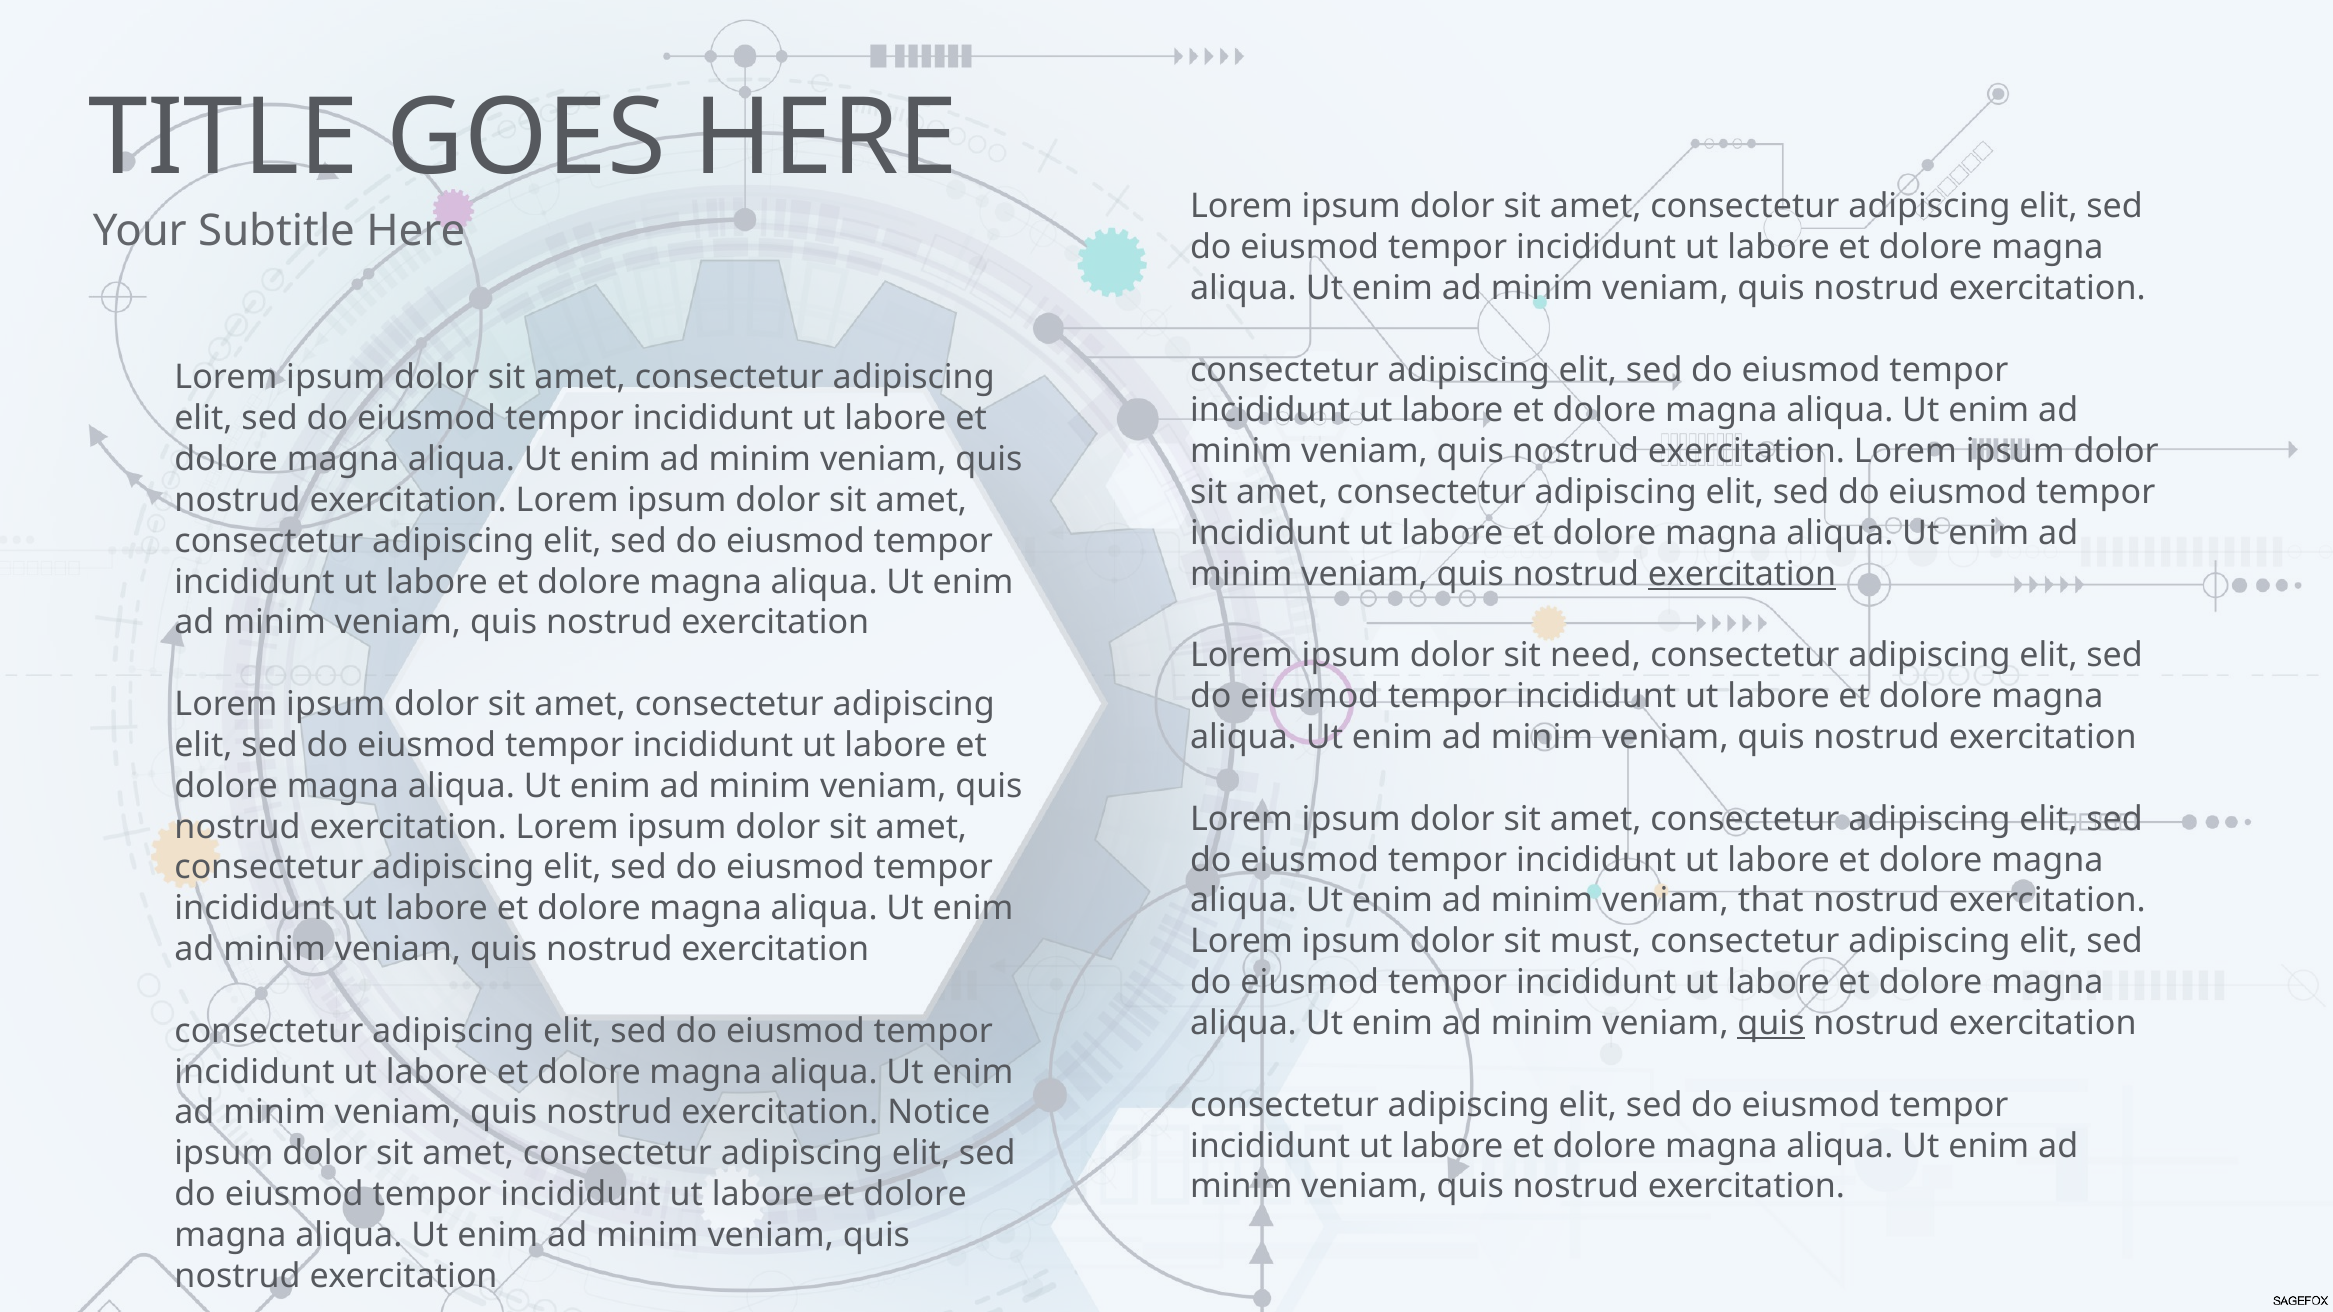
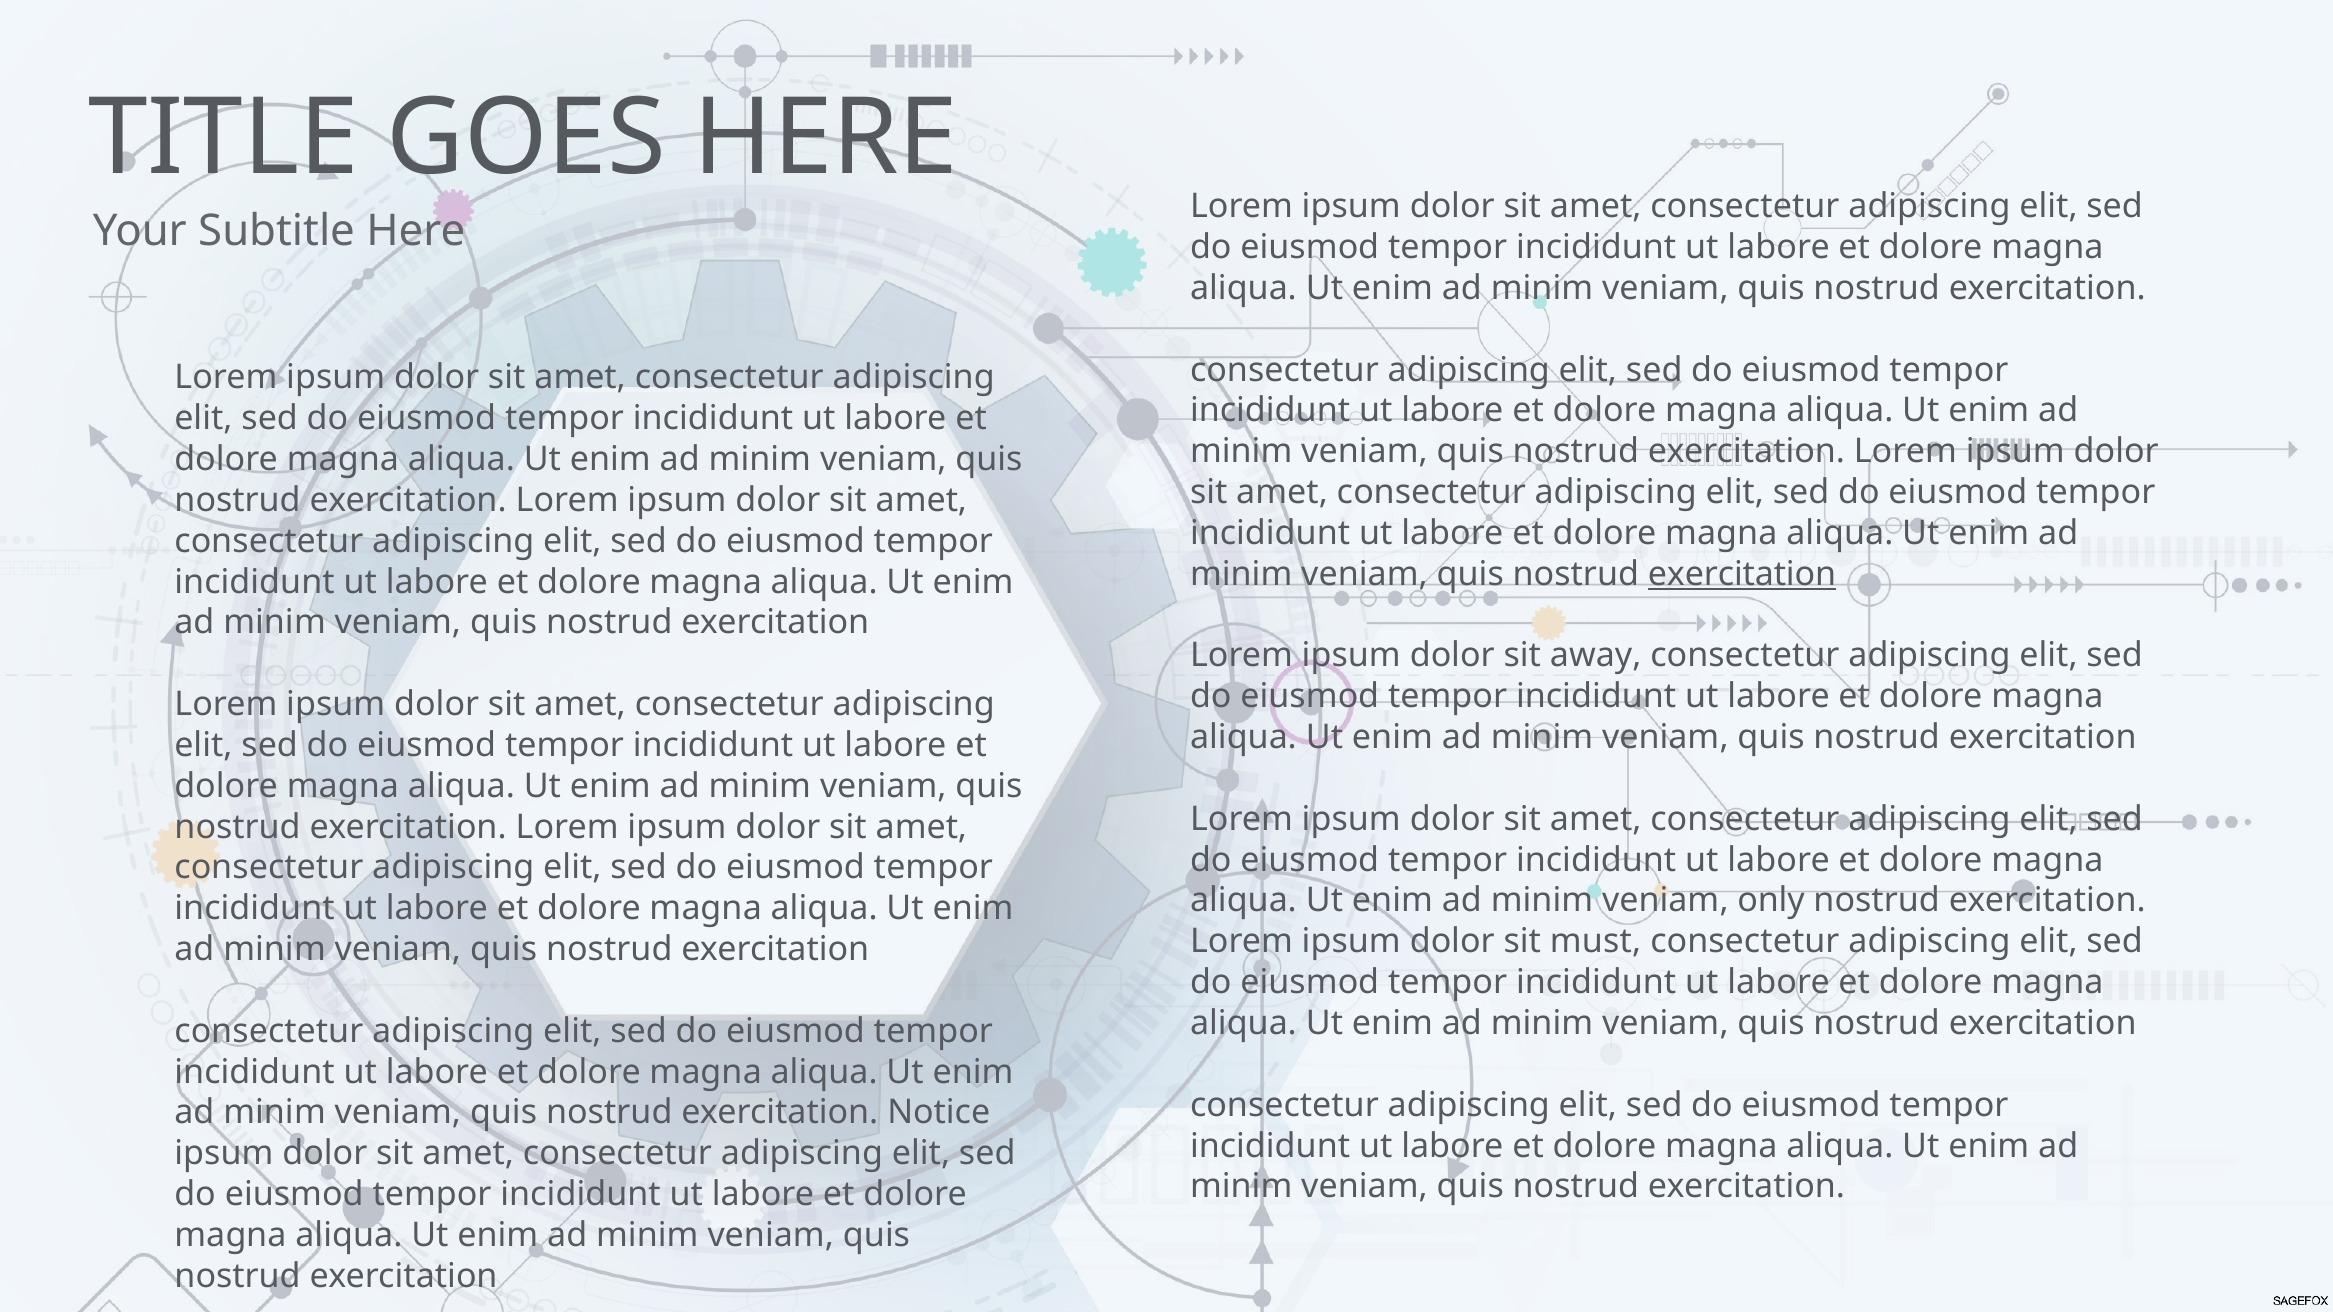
need: need -> away (1596, 656)
that: that -> only (1771, 901)
quis underline: present -> none (1771, 1024)
